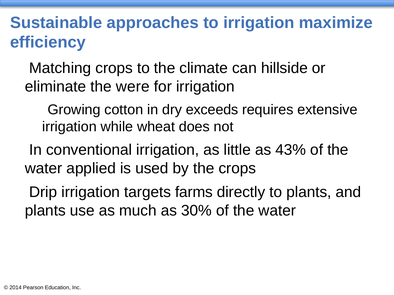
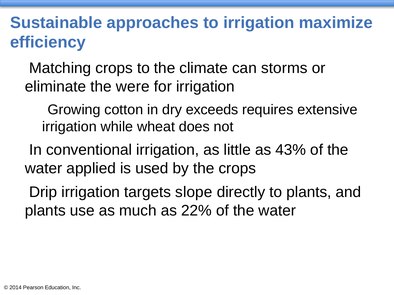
hillside: hillside -> storms (284, 68)
farms: farms -> slope (194, 192)
30%: 30% -> 22% (197, 211)
